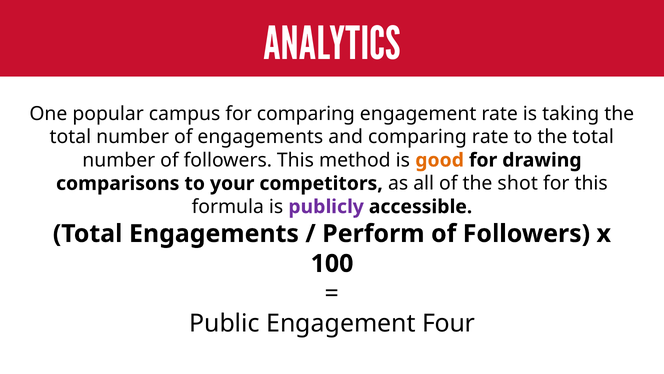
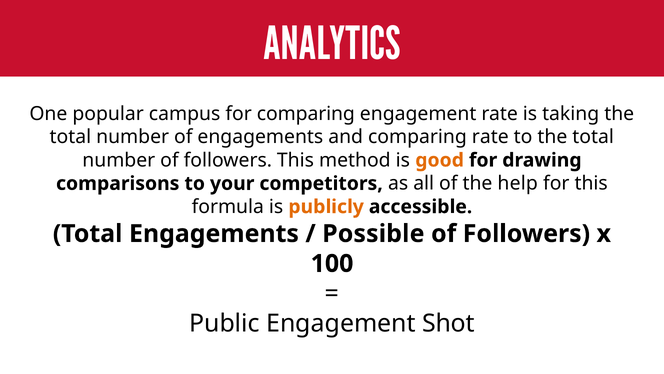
shot: shot -> help (518, 183)
publicly colour: purple -> orange (326, 206)
Perform: Perform -> Possible (373, 233)
Four: Four -> Shot (449, 323)
